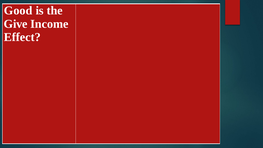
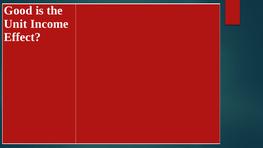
Give: Give -> Unit (16, 24)
